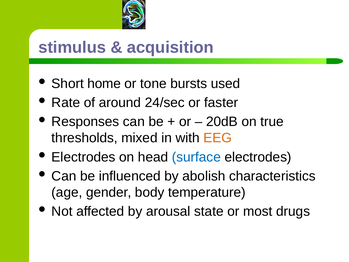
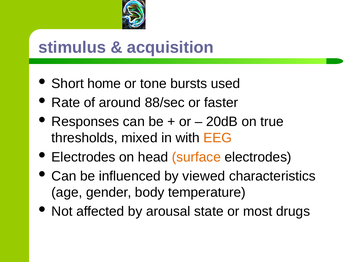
24/sec: 24/sec -> 88/sec (165, 103)
surface colour: blue -> orange (196, 157)
abolish: abolish -> viewed (204, 176)
